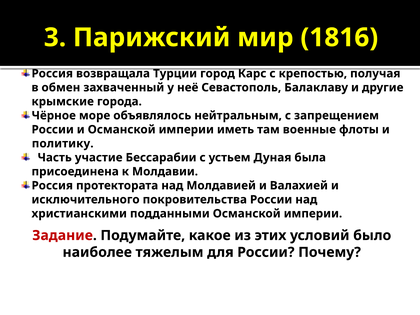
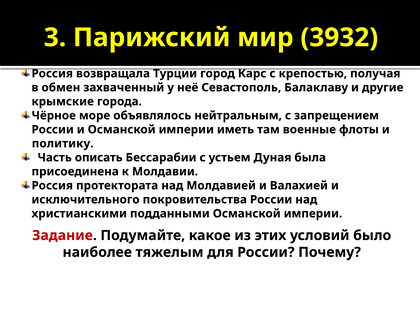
1816: 1816 -> 3932 (339, 38)
участие: участие -> описать (99, 158)
